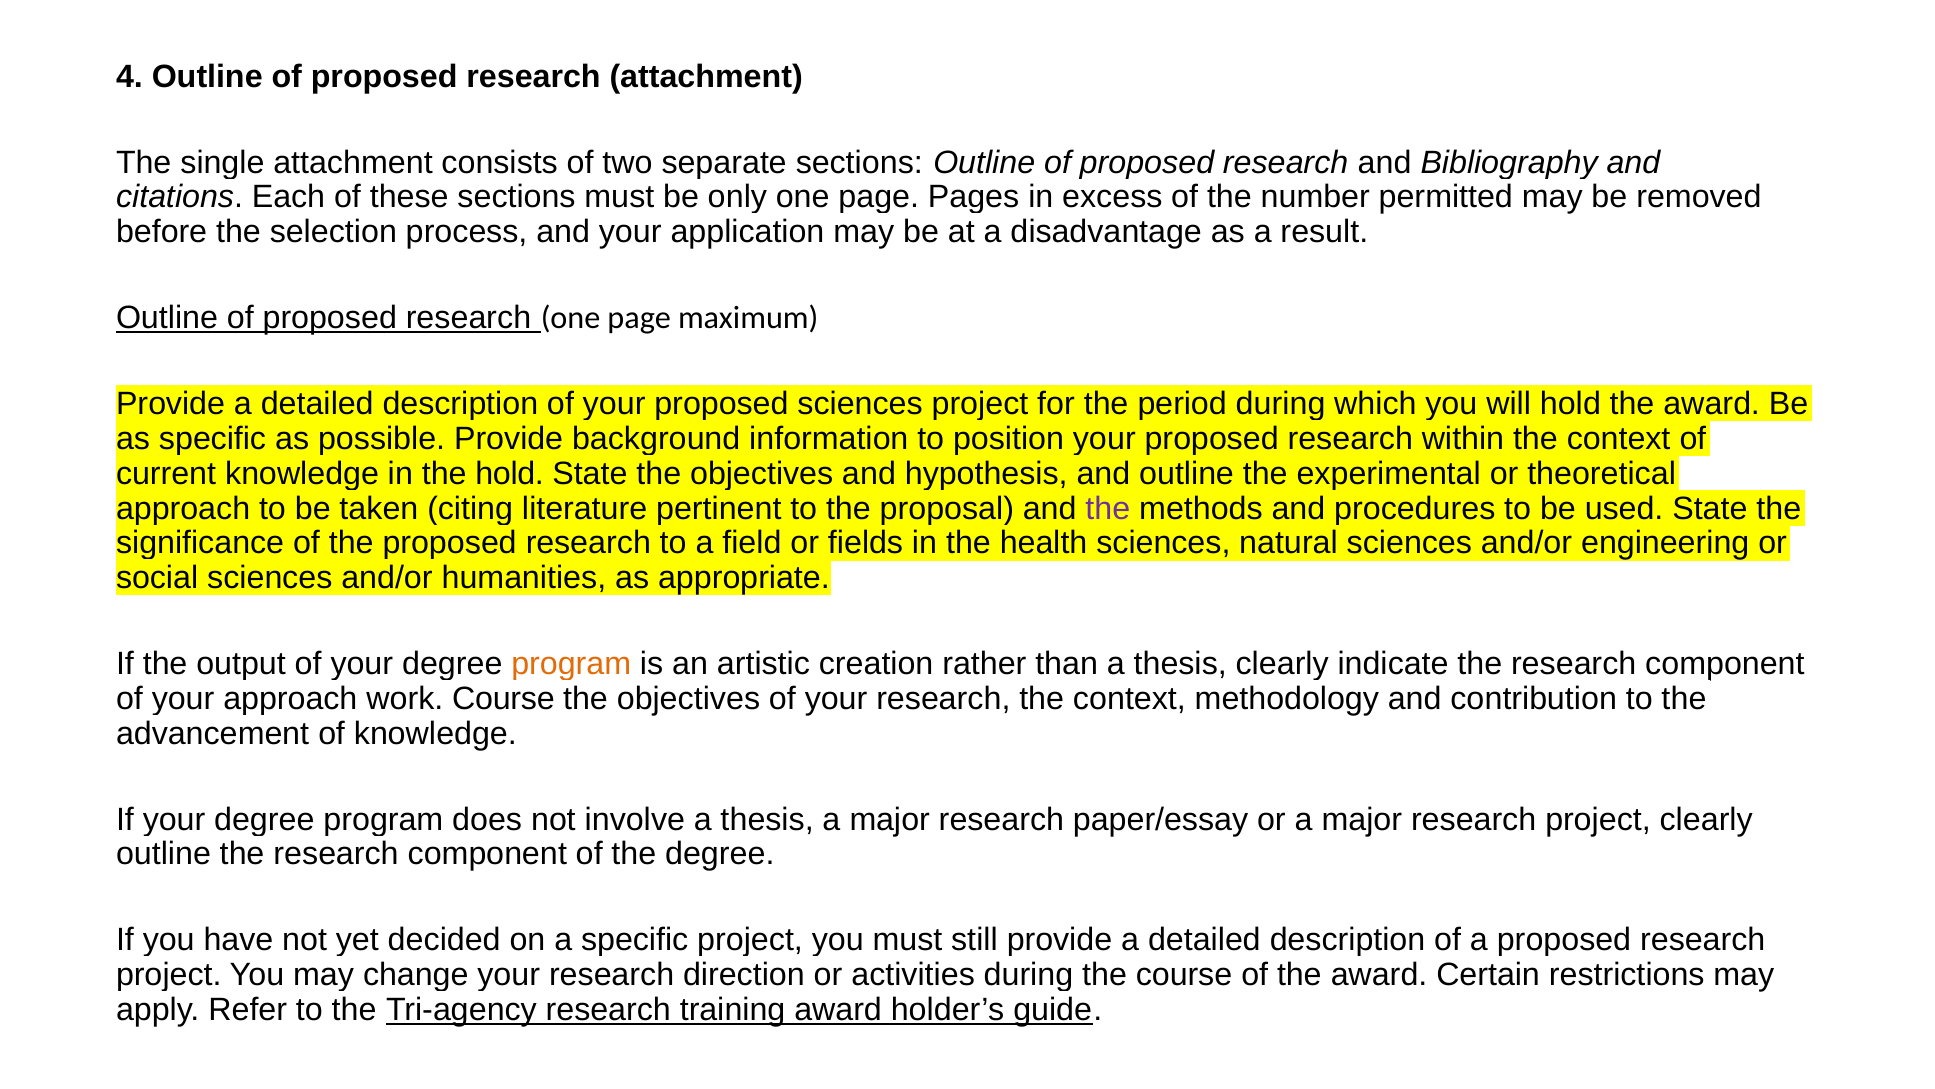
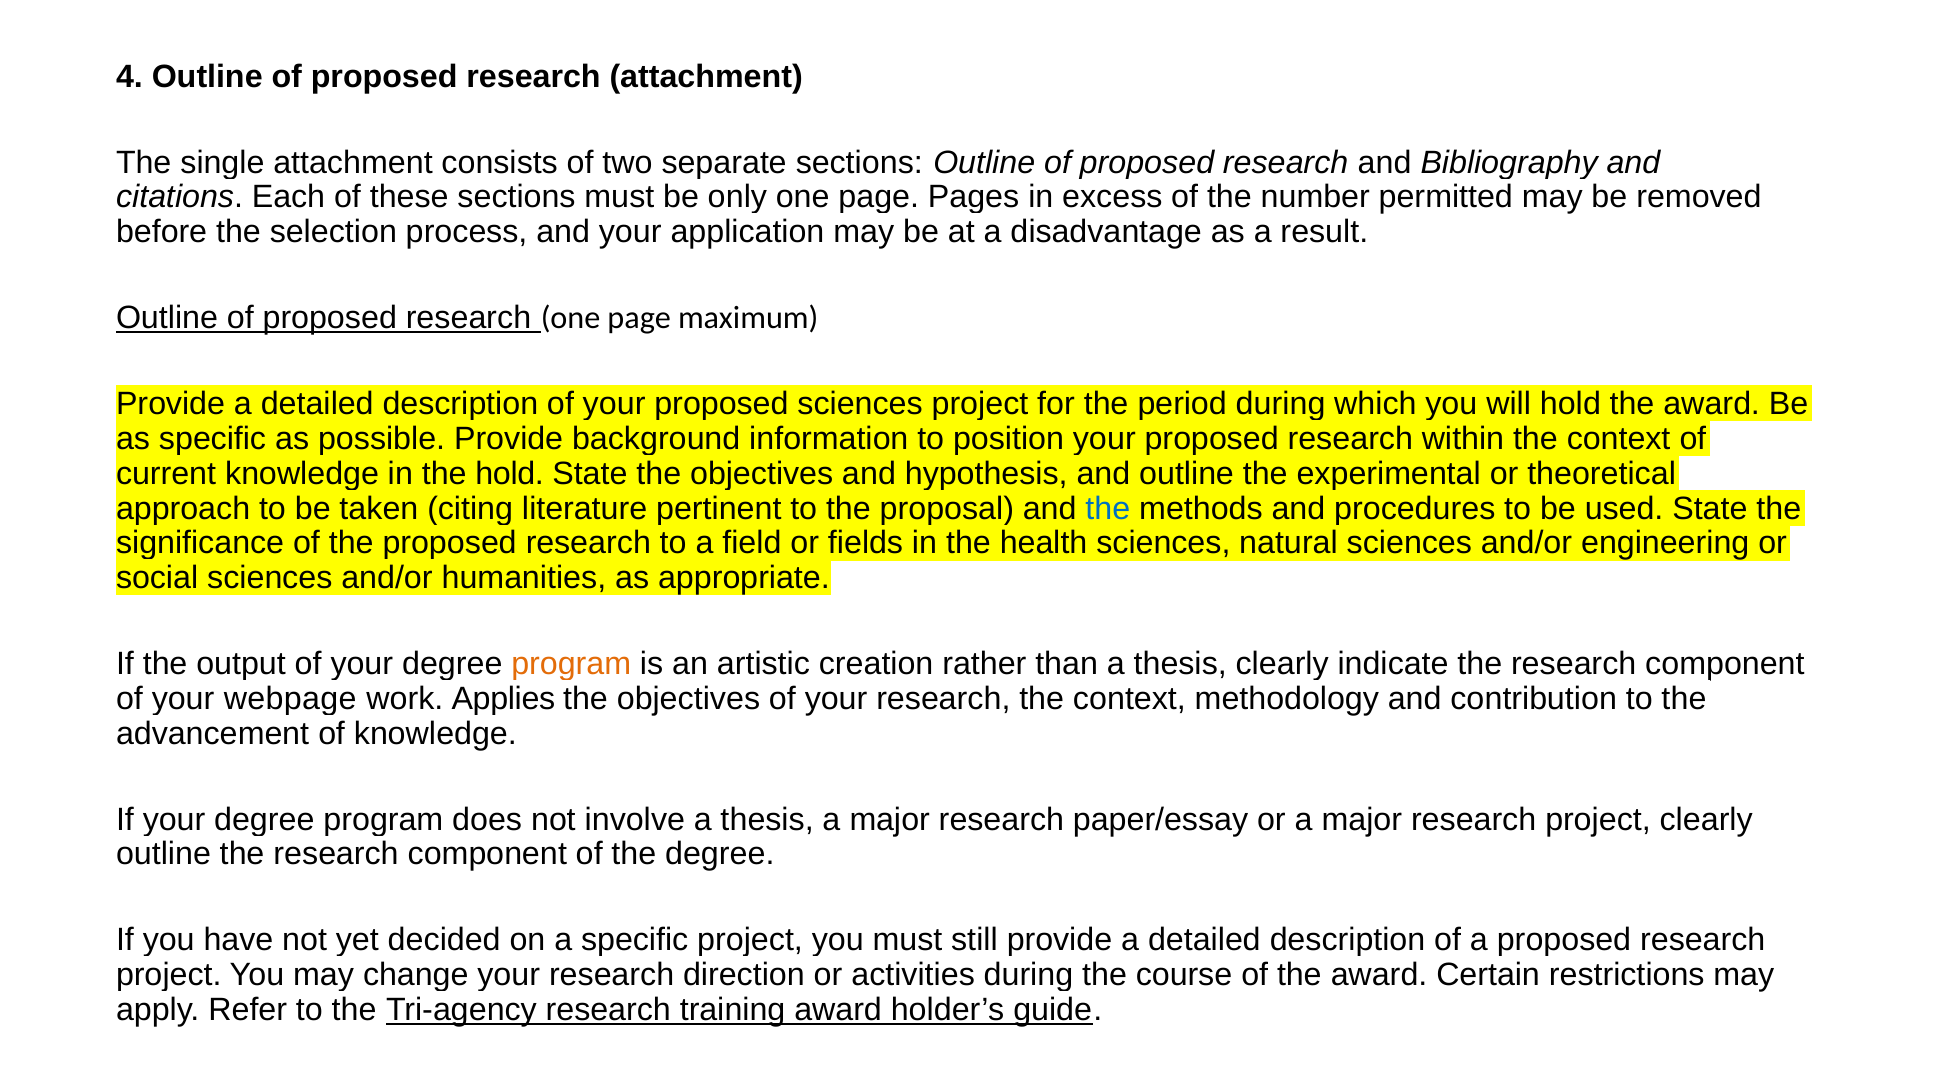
the colour: purple -> blue (1108, 508)
your approach: approach -> webpage (290, 698)
work Course: Course -> Applies (503, 698)
